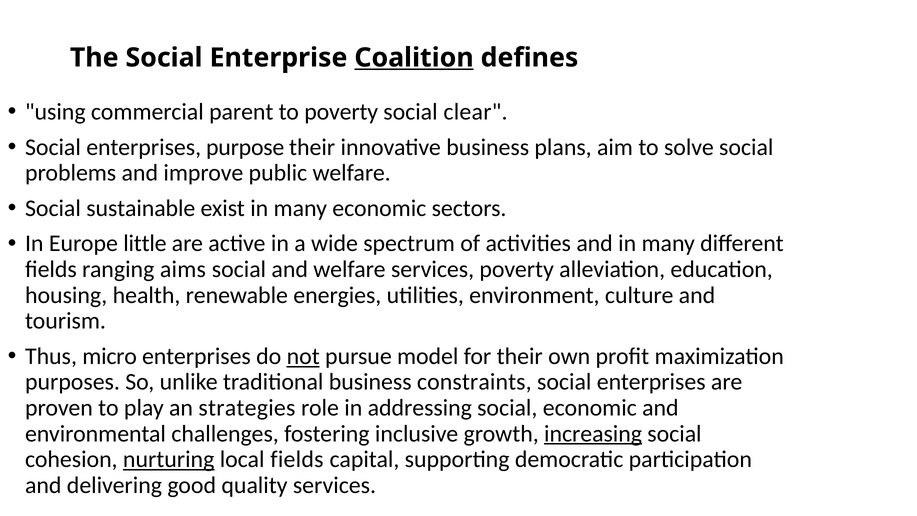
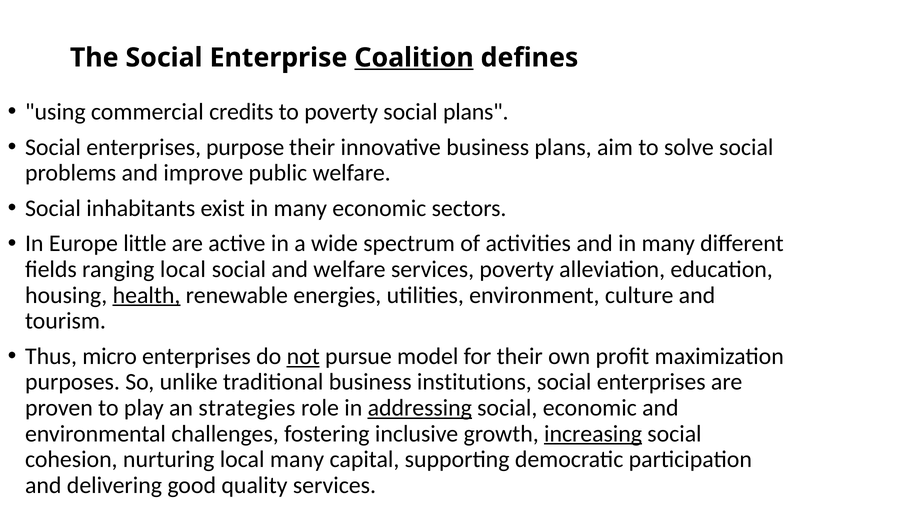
parent: parent -> credits (241, 112)
social clear: clear -> plans (476, 112)
sustainable: sustainable -> inhabitants (141, 208)
ranging aims: aims -> local (183, 269)
health underline: none -> present (147, 295)
constraints: constraints -> institutions (474, 382)
addressing underline: none -> present (420, 408)
nurturing underline: present -> none (169, 459)
local fields: fields -> many (297, 459)
